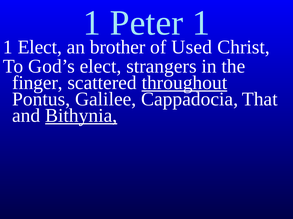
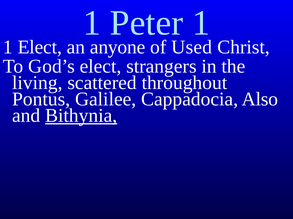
brother: brother -> anyone (118, 47)
finger: finger -> living (37, 83)
throughout underline: present -> none (184, 83)
That: That -> Also (260, 99)
